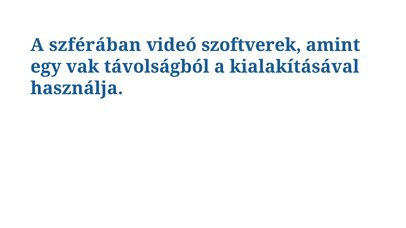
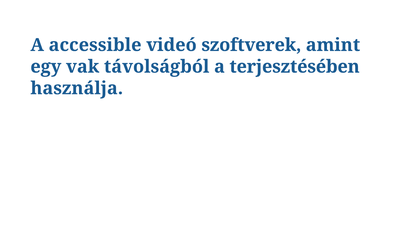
szférában: szférában -> accessible (95, 45)
kialakításával: kialakításával -> terjesztésében (295, 67)
